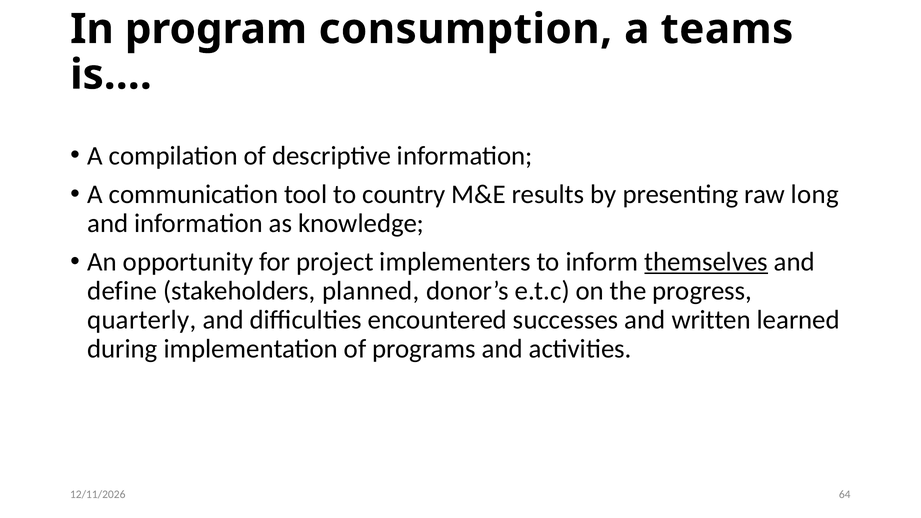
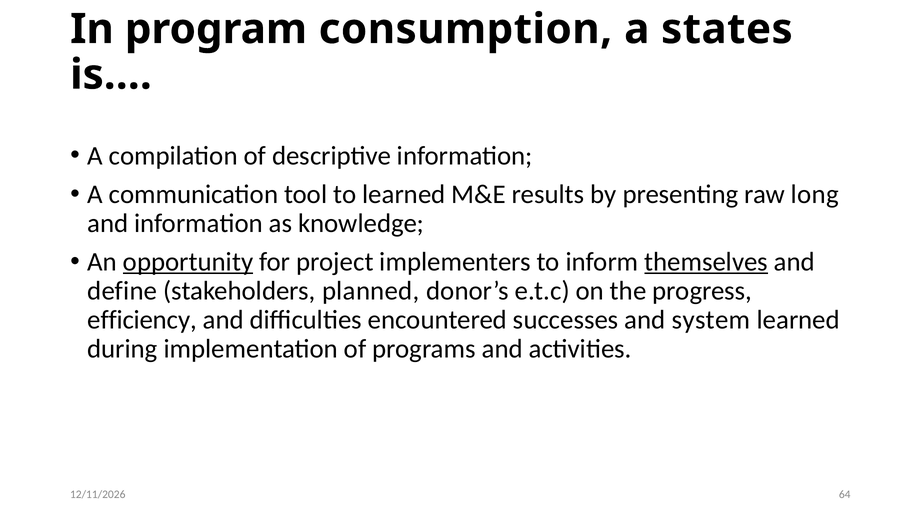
teams: teams -> states (727, 29)
to country: country -> learned (404, 194)
opportunity underline: none -> present (188, 262)
quarterly: quarterly -> efficiency (142, 320)
written: written -> system (711, 320)
